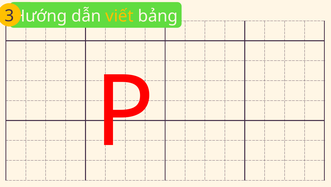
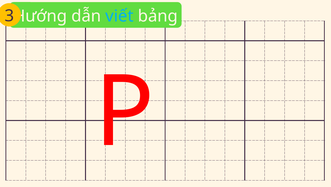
viết colour: yellow -> light blue (120, 16)
